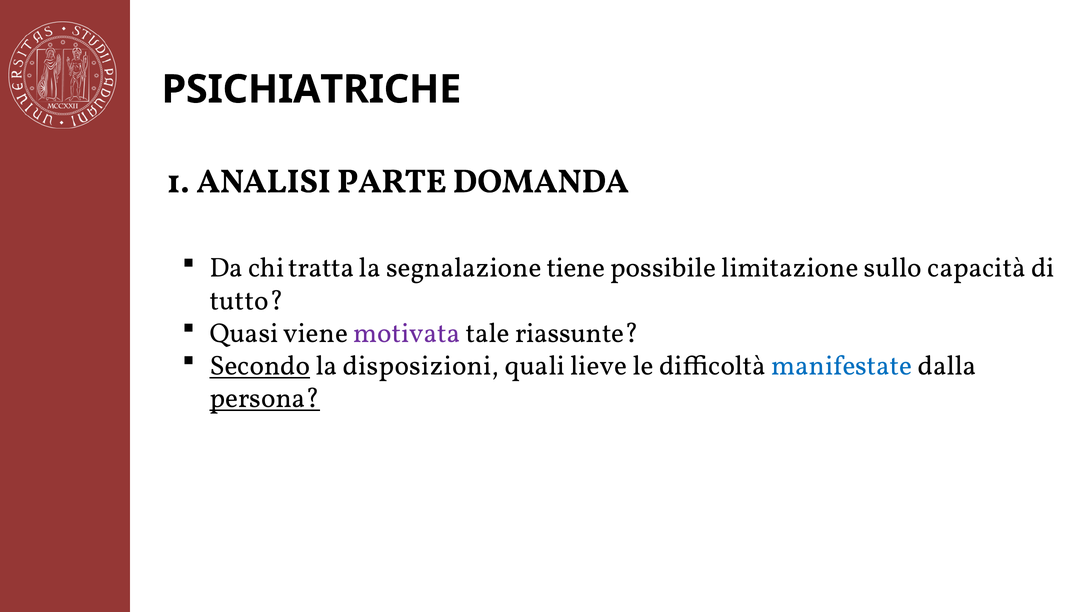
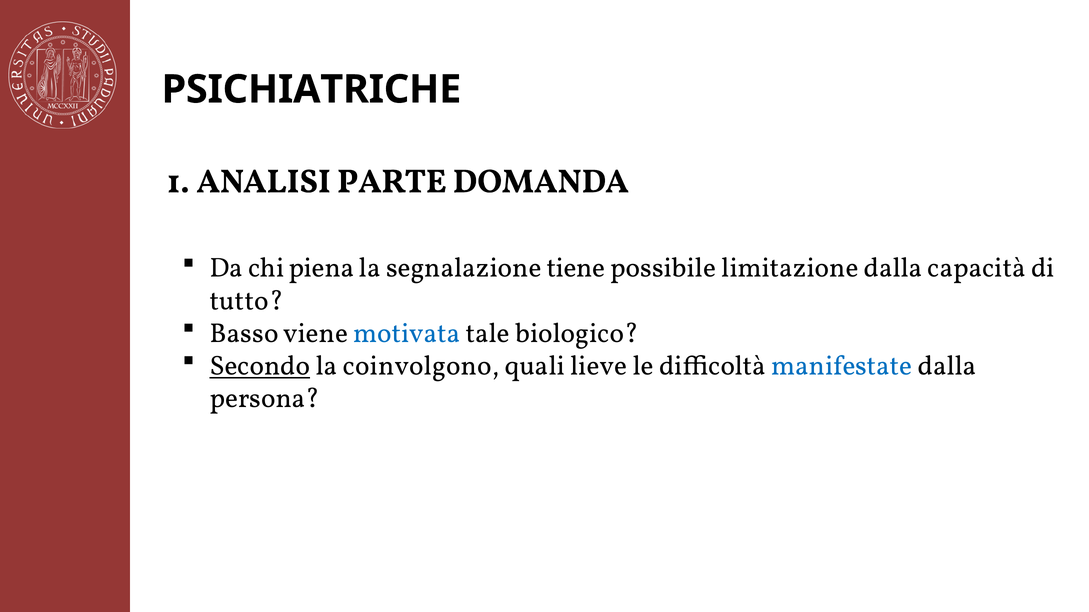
tratta: tratta -> piena (321, 268)
limitazione sullo: sullo -> dalla (893, 268)
Quasi: Quasi -> Basso (244, 334)
motivata colour: purple -> blue (407, 334)
riassunte: riassunte -> biologico (577, 334)
disposizioni: disposizioni -> coinvolgono (421, 366)
persona underline: present -> none (265, 399)
